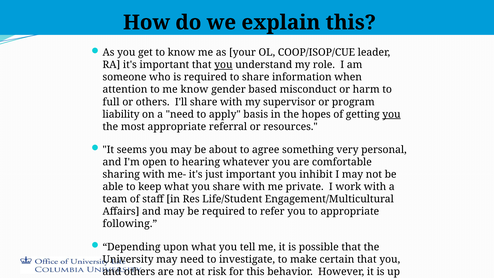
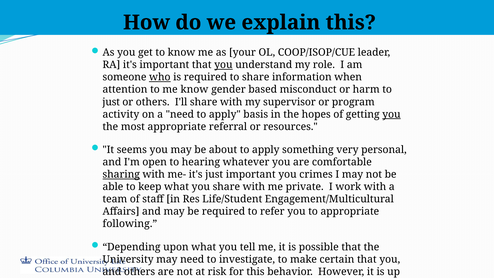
who underline: none -> present (160, 77)
full: full -> just (111, 102)
liability: liability -> activity (121, 114)
about to agree: agree -> apply (266, 150)
sharing underline: none -> present (121, 174)
inhibit: inhibit -> crimes (316, 174)
